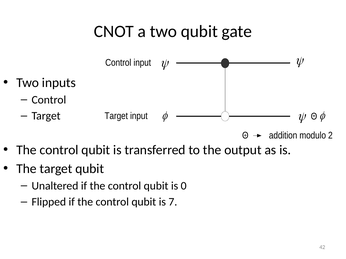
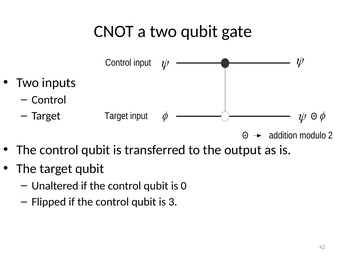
7: 7 -> 3 (173, 202)
